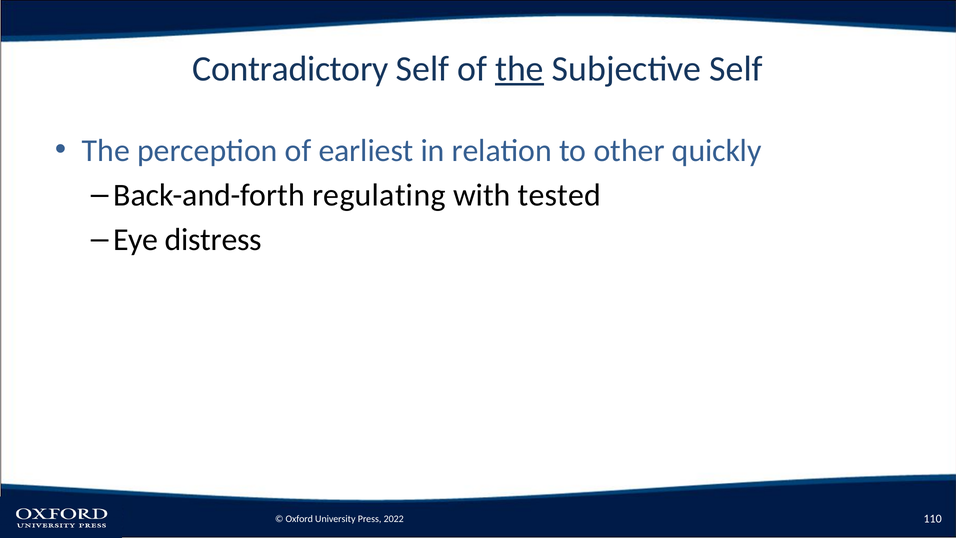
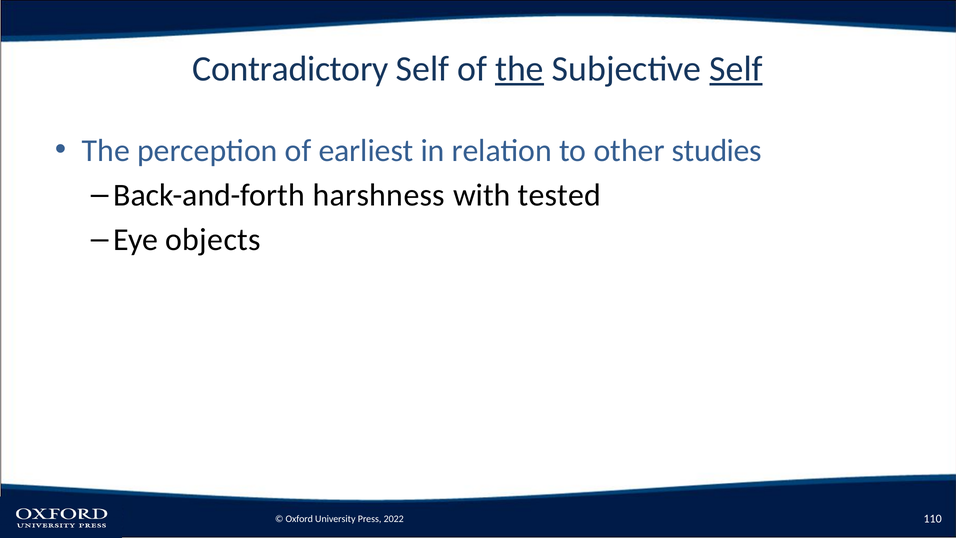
Self underline: none -> present (736, 69)
quickly: quickly -> studies (717, 150)
regulating: regulating -> harshness (379, 195)
distress: distress -> objects (213, 240)
